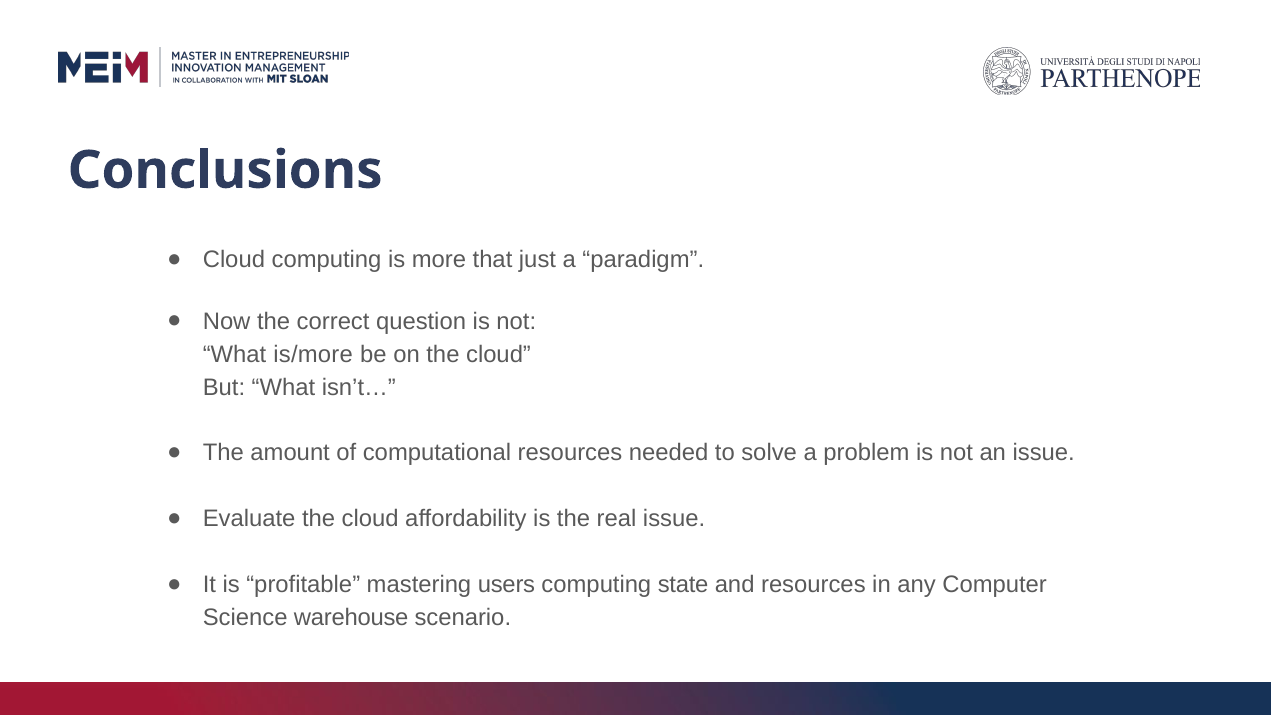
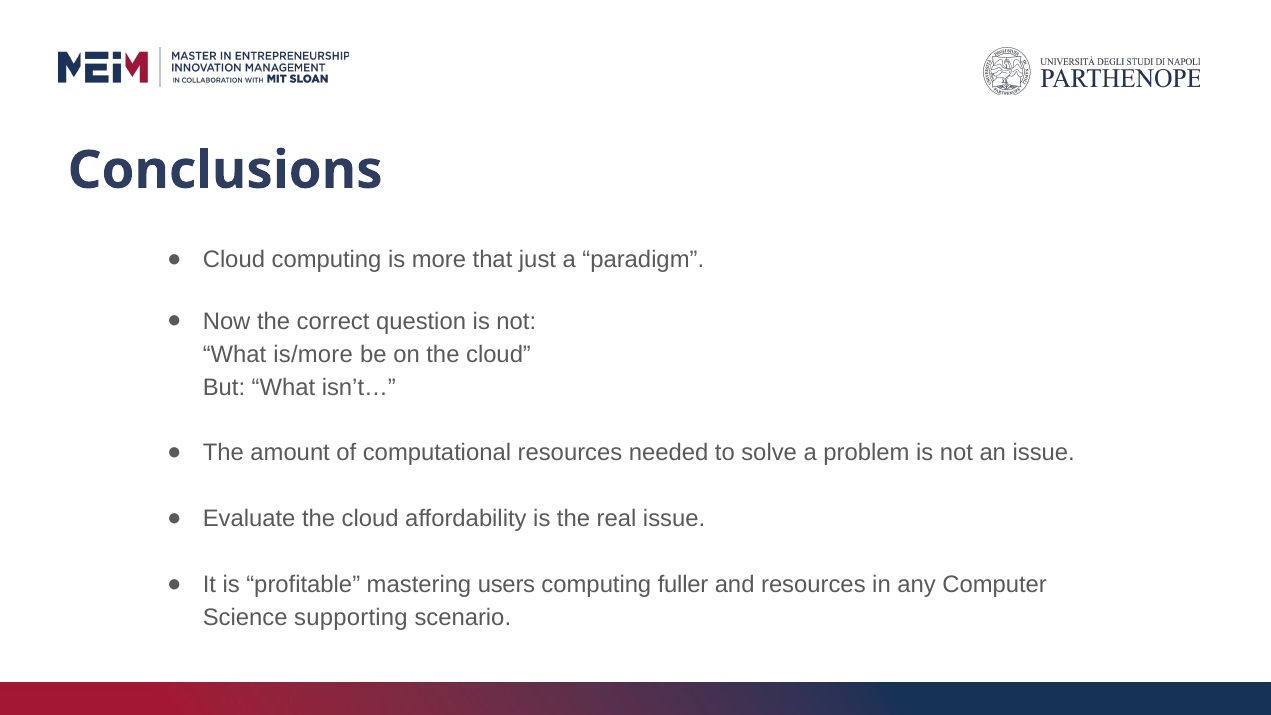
state: state -> fuller (683, 584)
warehouse: warehouse -> supporting (351, 617)
